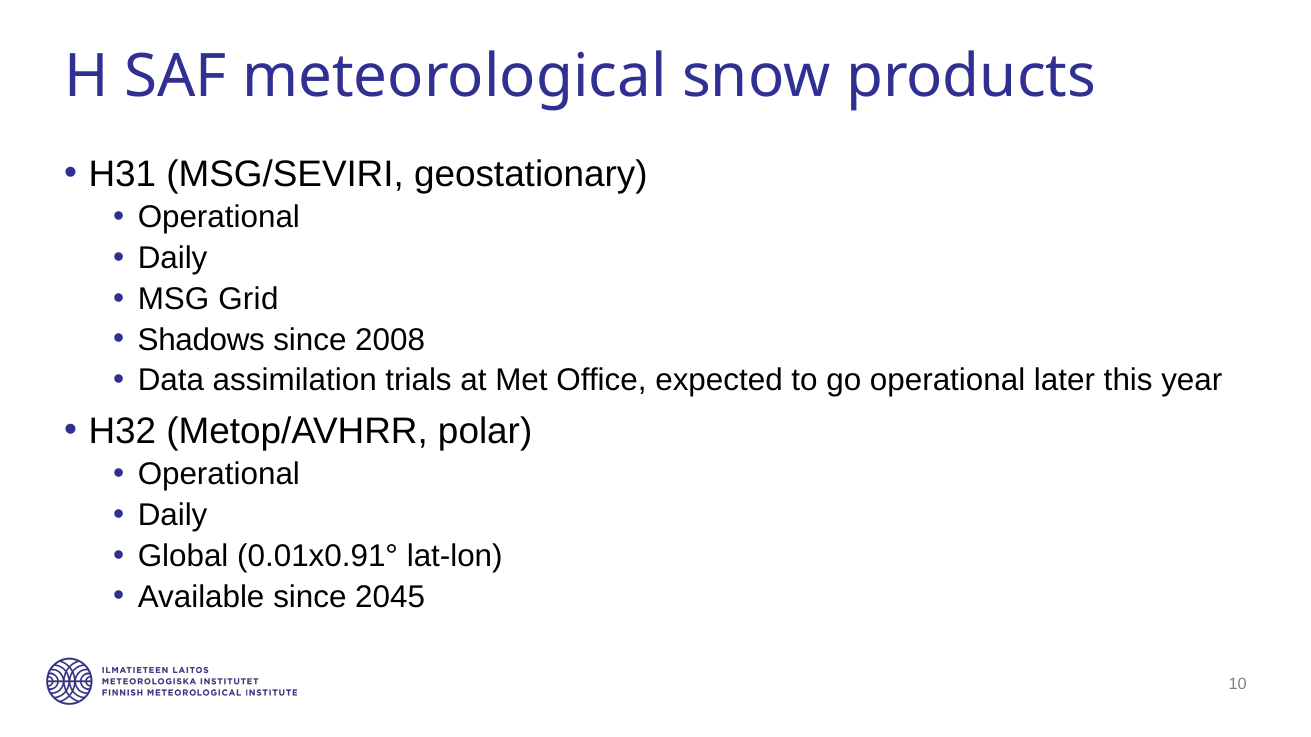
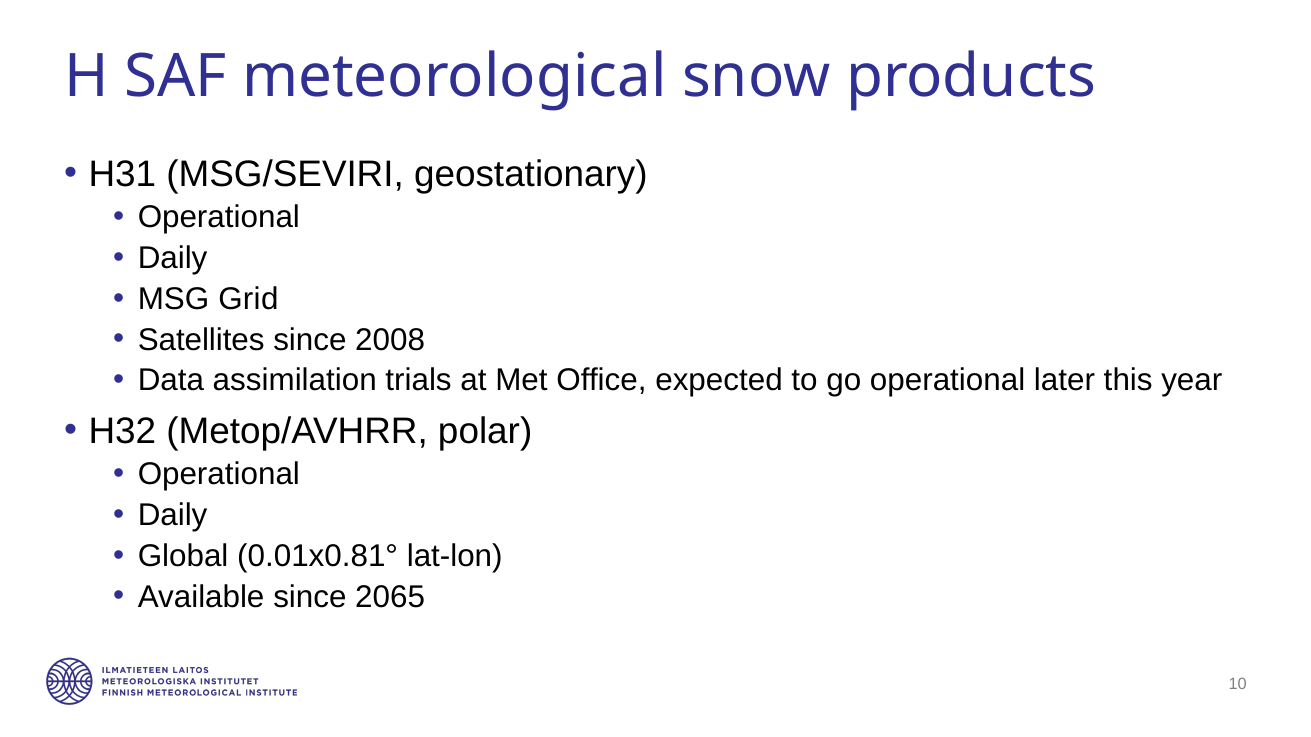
Shadows: Shadows -> Satellites (201, 340)
0.01x0.91°: 0.01x0.91° -> 0.01x0.81° (318, 556)
2045: 2045 -> 2065 (390, 597)
